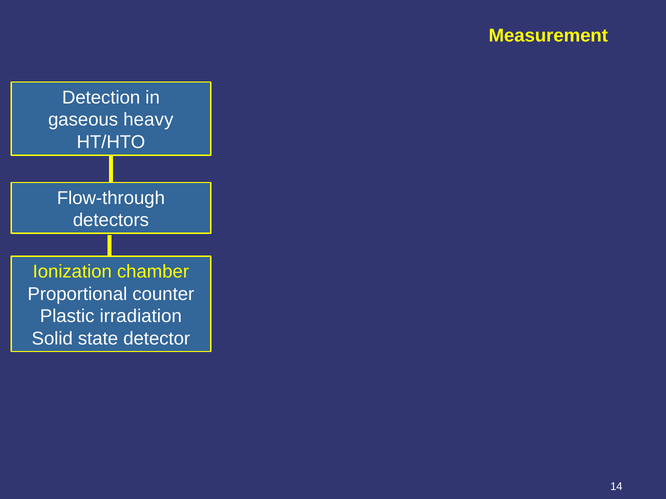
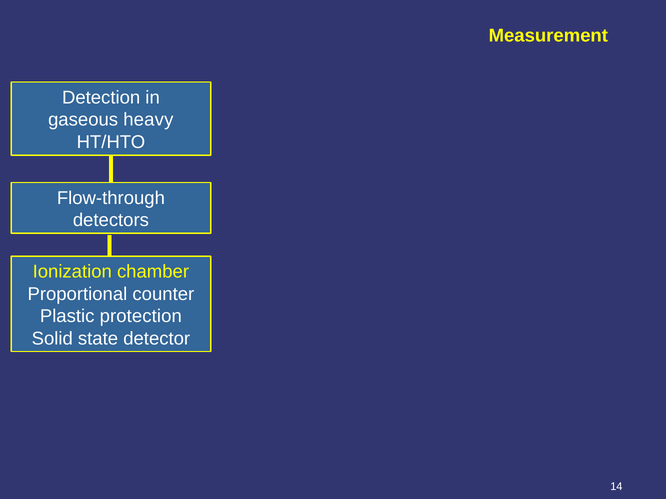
irradiation: irradiation -> protection (141, 317)
